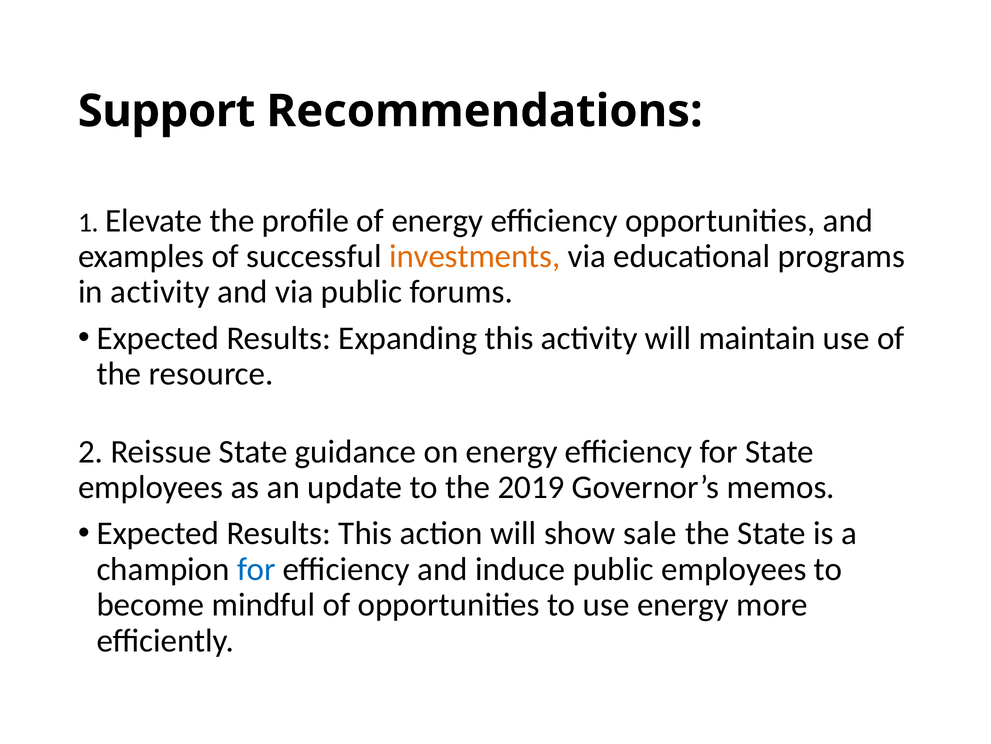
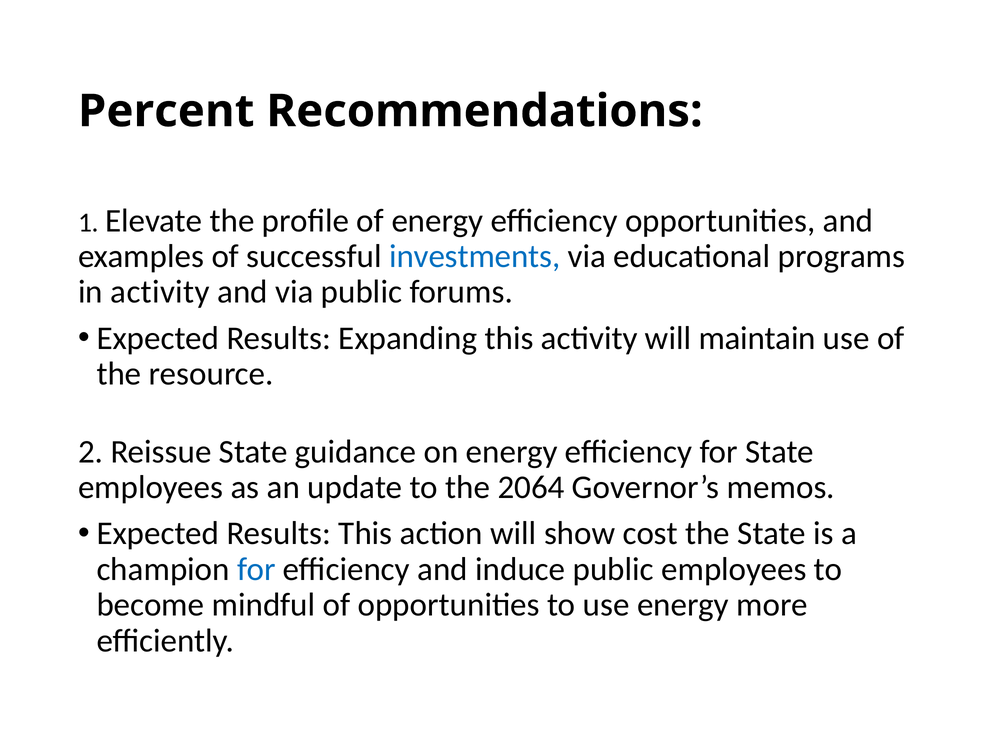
Support: Support -> Percent (166, 111)
investments colour: orange -> blue (475, 256)
2019: 2019 -> 2064 (531, 487)
sale: sale -> cost (650, 533)
